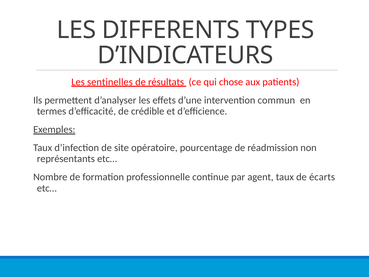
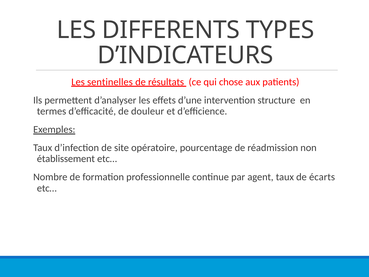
commun: commun -> structure (276, 100)
crédible: crédible -> douleur (148, 111)
représentants: représentants -> établissement (66, 159)
